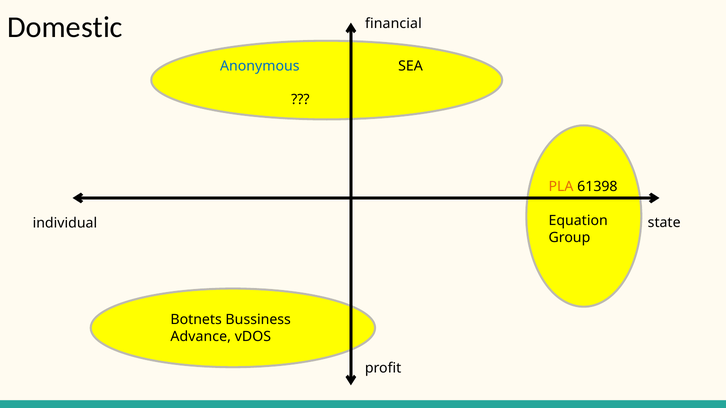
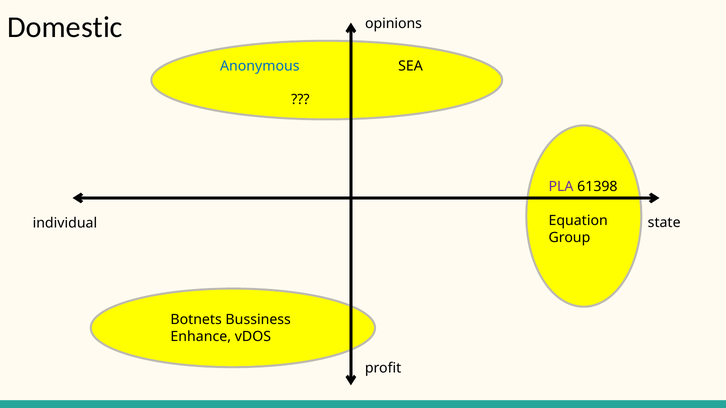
financial: financial -> opinions (393, 24)
PLA colour: orange -> purple (561, 187)
Advance: Advance -> Enhance (201, 337)
